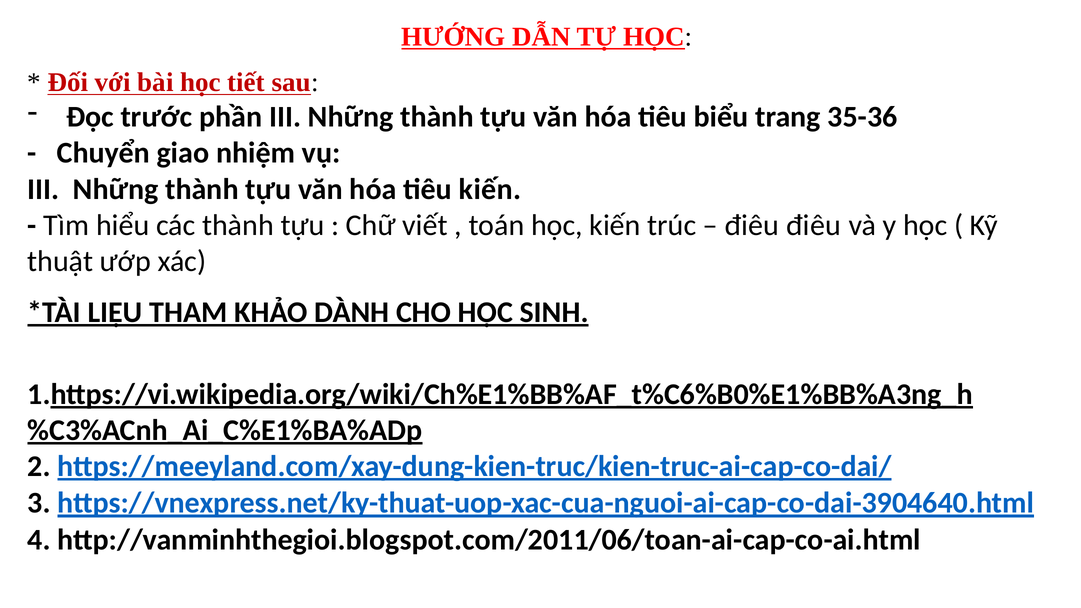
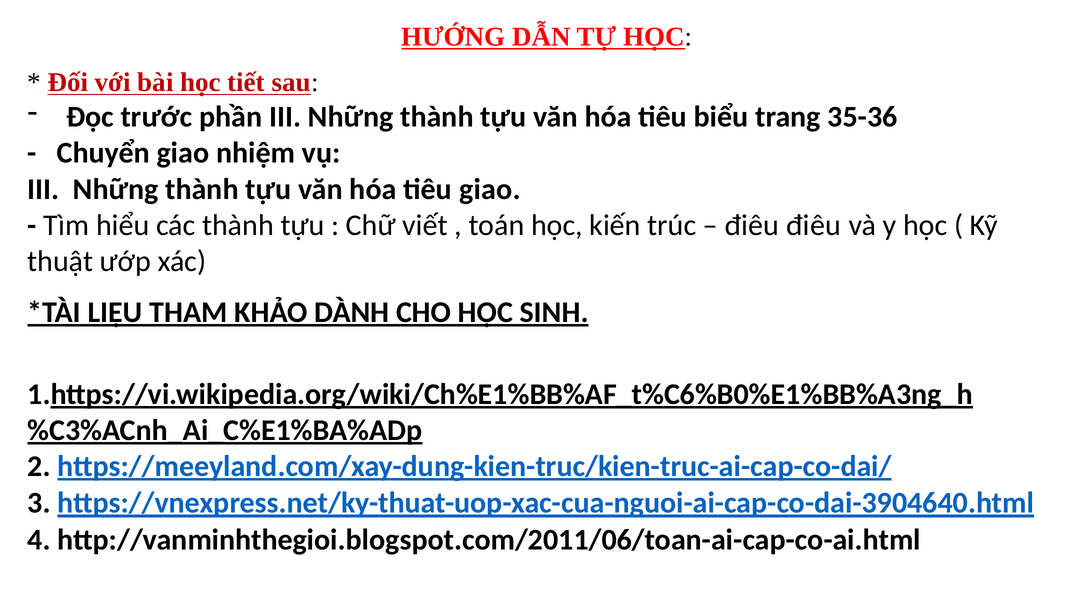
tiêu kiến: kiến -> giao (490, 189)
